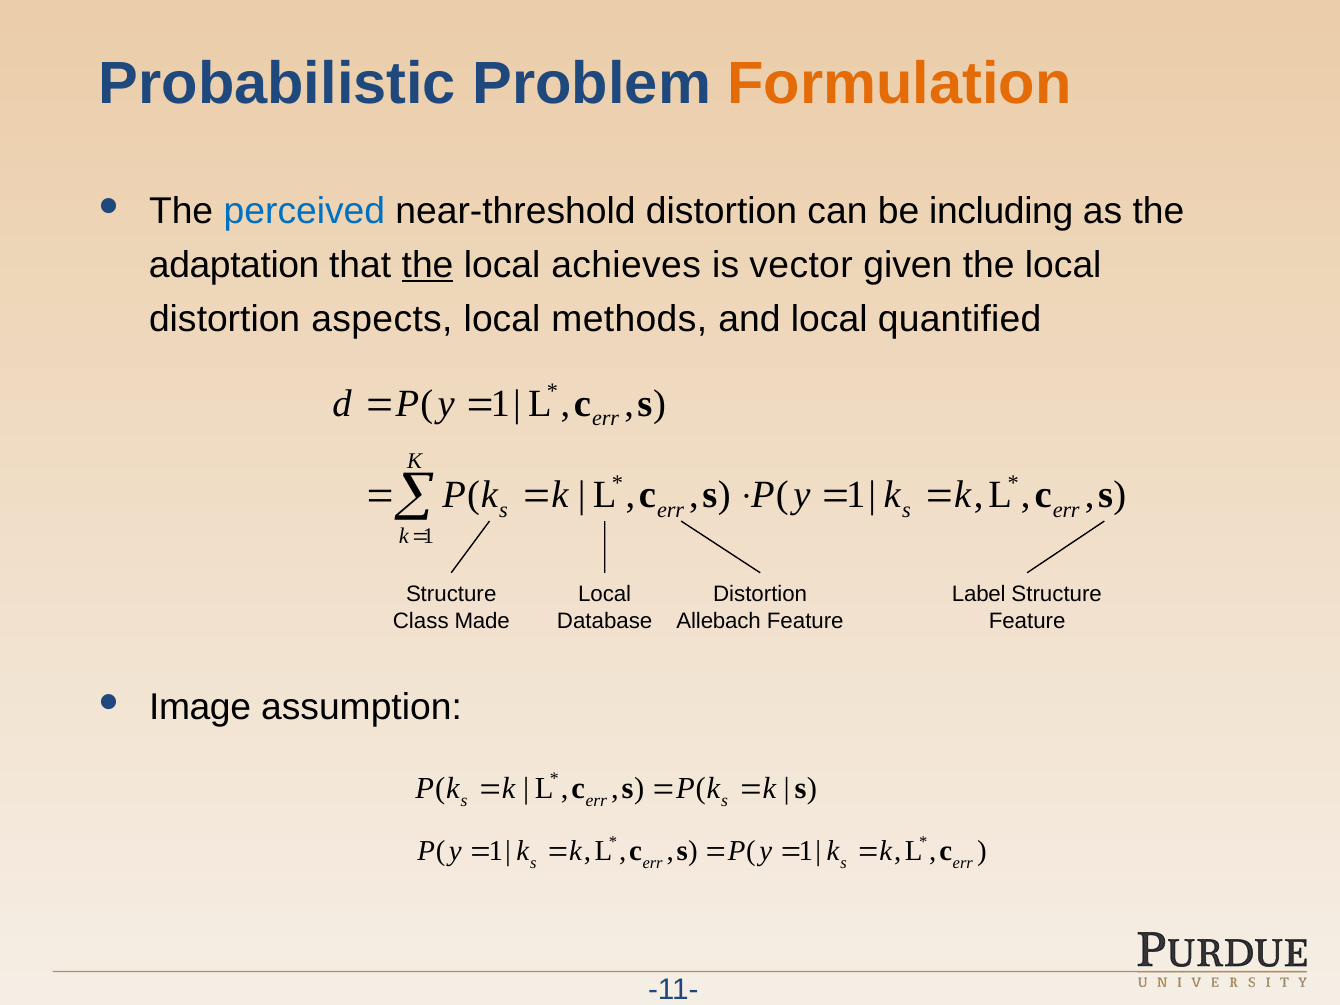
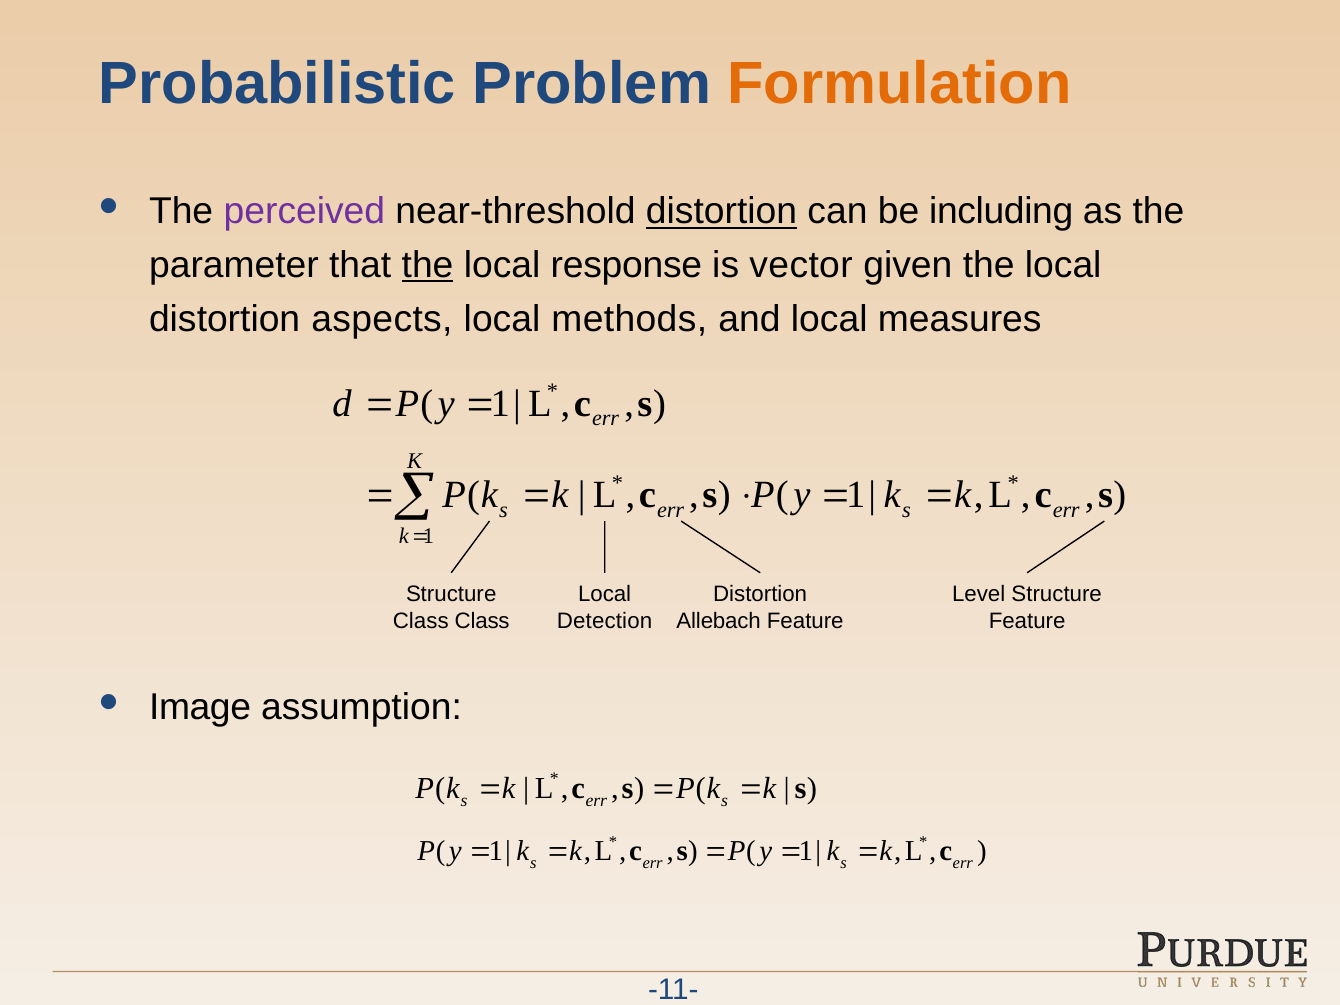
perceived colour: blue -> purple (304, 212)
distortion underline: none -> present (721, 212)
adaptation: adaptation -> parameter (234, 265)
achieves: achieves -> response (626, 265)
quantified: quantified -> measures (960, 319)
Label: Label -> Level (979, 594)
Class Made: Made -> Class (482, 621)
Database: Database -> Detection (605, 621)
